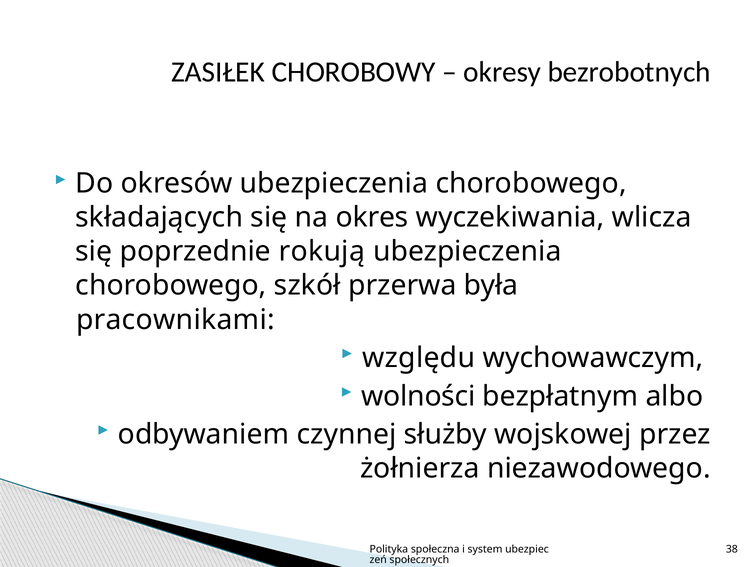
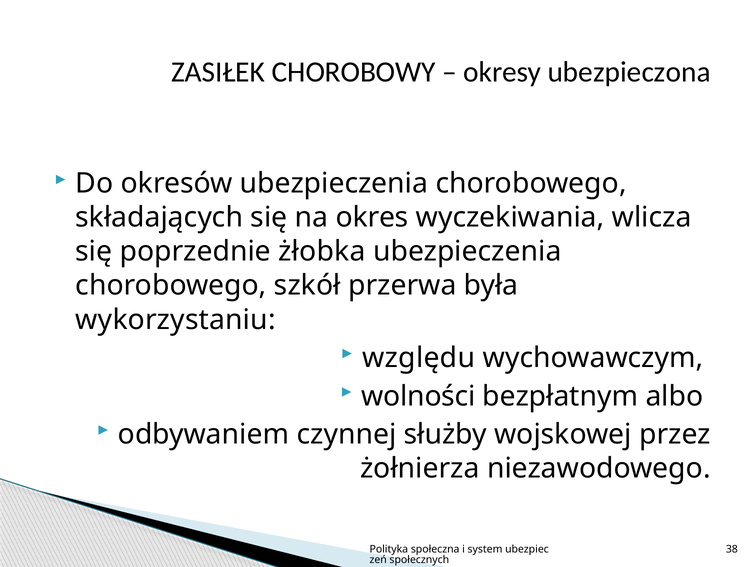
bezrobotnych: bezrobotnych -> ubezpieczona (629, 72)
rokują: rokują -> żłobka (322, 252)
pracownikami: pracownikami -> wykorzystaniu (176, 320)
